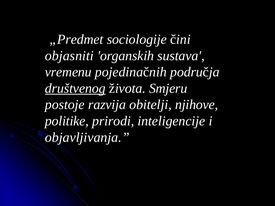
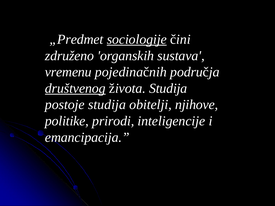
sociologije underline: none -> present (137, 39)
objasniti: objasniti -> združeno (69, 56)
života Smjeru: Smjeru -> Studija (168, 88)
postoje razvija: razvija -> studija (107, 105)
objavljivanja: objavljivanja -> emancipacija (87, 137)
